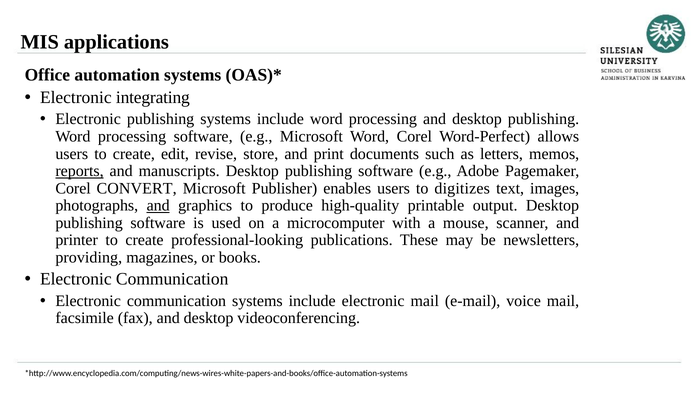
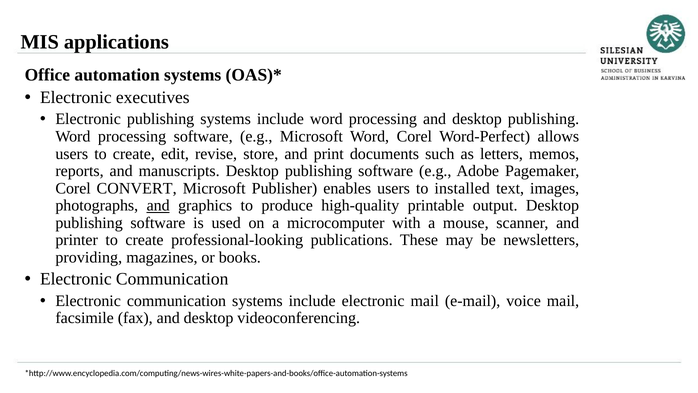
integrating: integrating -> executives (153, 97)
reports underline: present -> none (80, 171)
digitizes: digitizes -> installed (462, 188)
